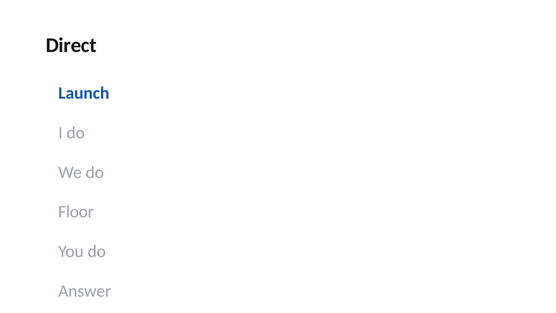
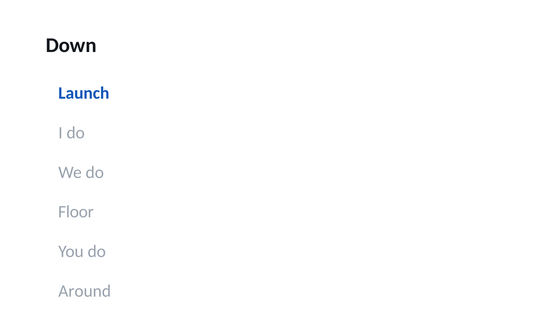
Direct: Direct -> Down (71, 45)
Answer: Answer -> Around (85, 291)
